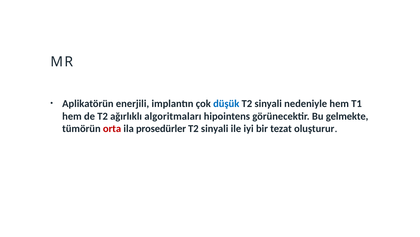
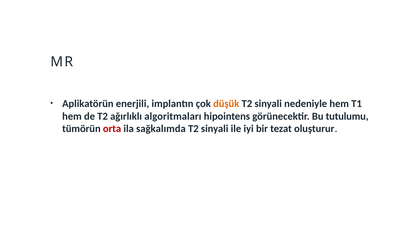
düşük colour: blue -> orange (226, 103)
gelmekte: gelmekte -> tutulumu (347, 116)
prosedürler: prosedürler -> sağkalımda (161, 128)
